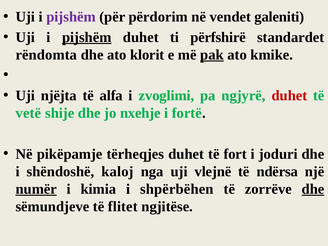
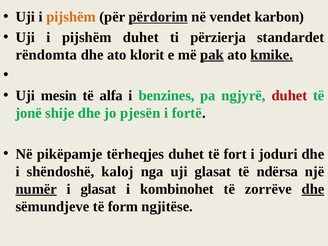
pijshëm colour: purple -> orange (71, 17)
përdorim underline: none -> present (158, 17)
galeniti: galeniti -> karbon (279, 17)
pijshëm underline: present -> none (87, 37)
përfshirë: përfshirë -> përzierja (218, 37)
kmike underline: none -> present (272, 55)
njëjta: njëjta -> mesin (59, 96)
zvoglimi: zvoglimi -> benzines (166, 96)
vetë: vetë -> jonë (29, 113)
nxehje: nxehje -> pjesën (140, 113)
uji vlejnë: vlejnë -> glasat (213, 171)
i kimia: kimia -> glasat (98, 189)
shpërbëhen: shpërbëhen -> kombinohet (177, 189)
flitet: flitet -> form (123, 206)
